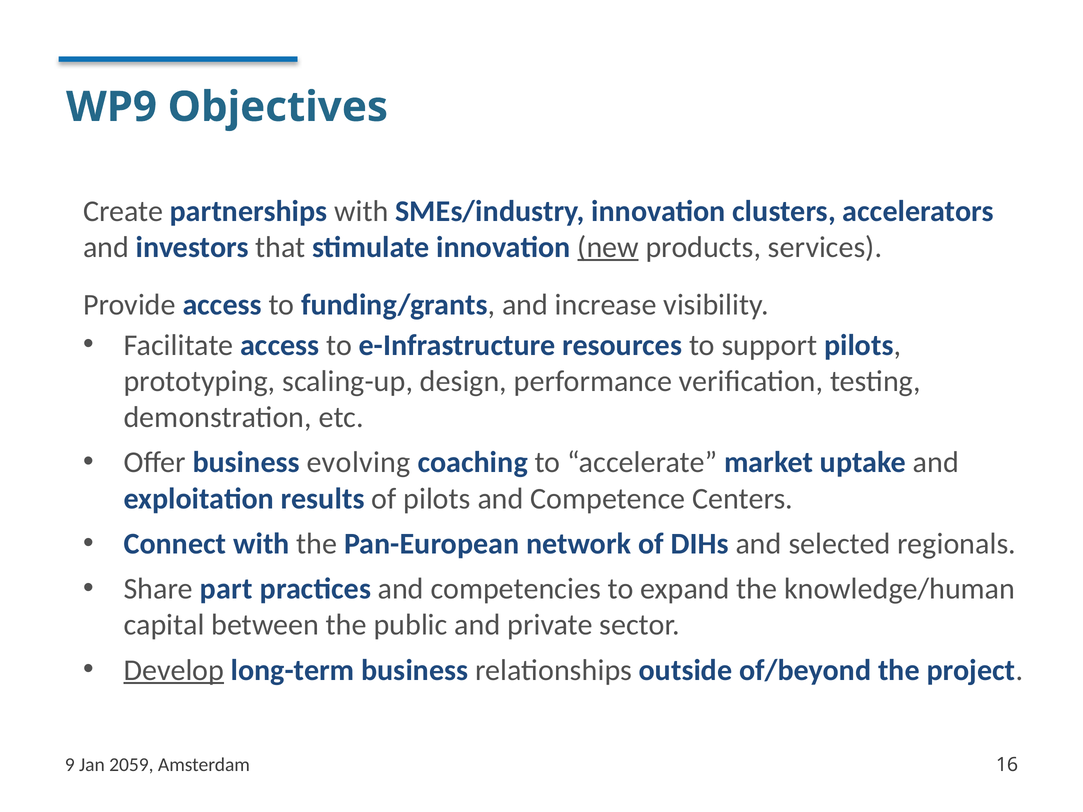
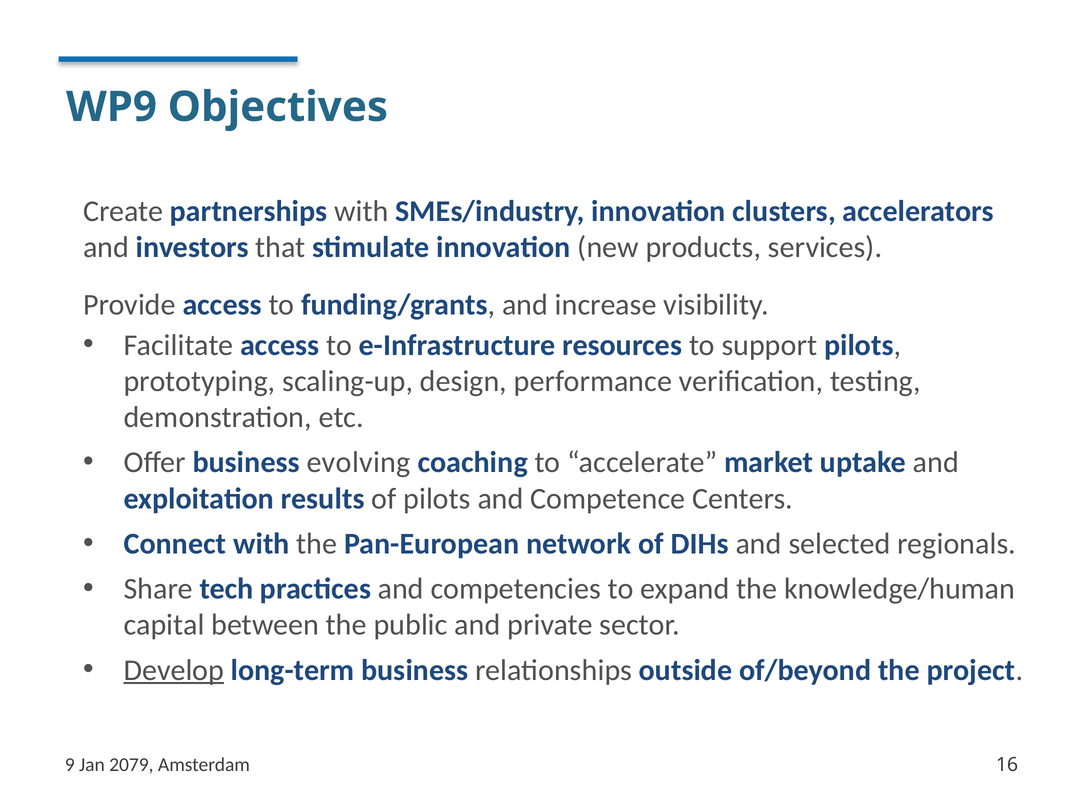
new underline: present -> none (608, 247)
part: part -> tech (227, 589)
2059: 2059 -> 2079 (131, 765)
